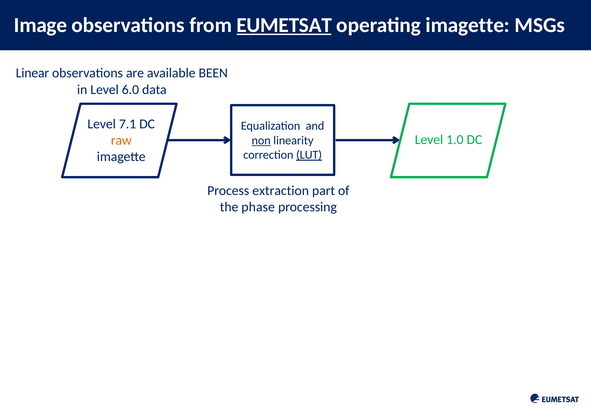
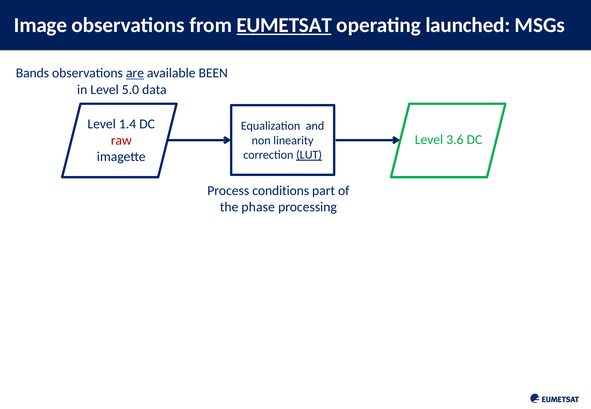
operating imagette: imagette -> launched (468, 25)
Linear: Linear -> Bands (32, 73)
are underline: none -> present (135, 73)
6.0: 6.0 -> 5.0 (130, 90)
7.1: 7.1 -> 1.4 (128, 124)
1.0: 1.0 -> 3.6 (455, 140)
raw colour: orange -> red (121, 140)
non underline: present -> none (261, 141)
extraction: extraction -> conditions (281, 191)
